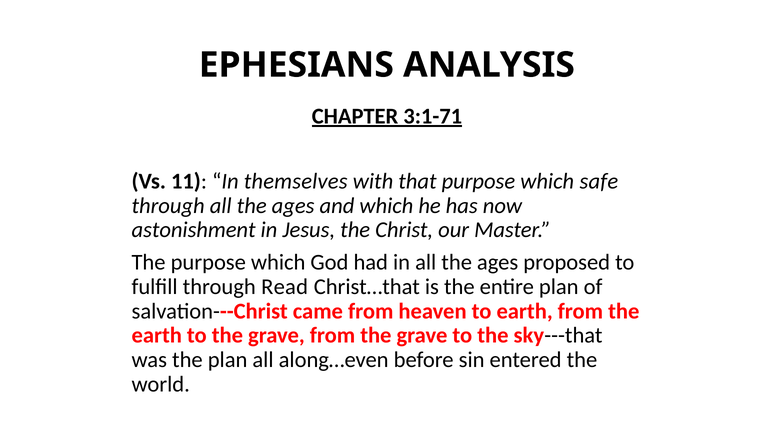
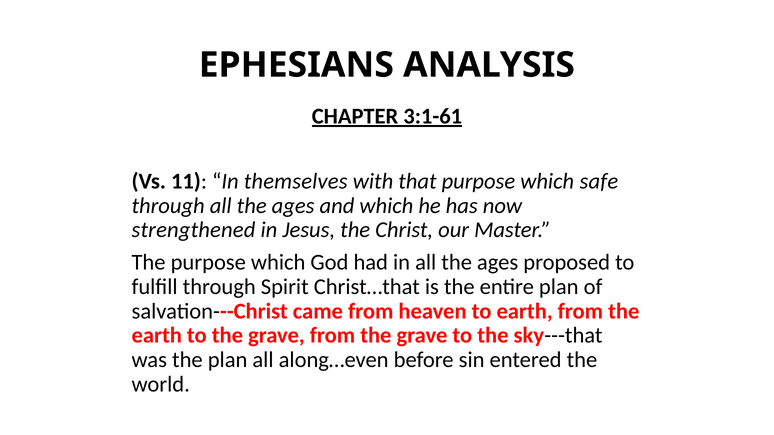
3:1-71: 3:1-71 -> 3:1-61 (433, 117)
astonishment: astonishment -> strengthened (193, 230)
Read: Read -> Spirit (285, 287)
